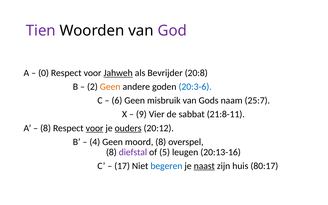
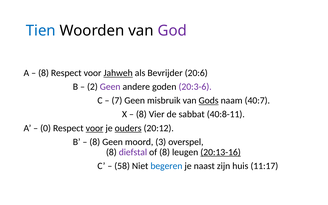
Tien colour: purple -> blue (41, 31)
0: 0 -> 8 (44, 73)
20:8: 20:8 -> 20:6 (196, 73)
Geen colour: orange -> purple (110, 87)
20:3-6 colour: blue -> purple (195, 87)
6: 6 -> 7 (117, 101)
Gods underline: none -> present (209, 101)
25:7: 25:7 -> 40:7 (257, 101)
9: 9 -> 8 (141, 114)
21:8-11: 21:8-11 -> 40:8-11 (226, 114)
8: 8 -> 0 (46, 128)
4: 4 -> 8 (95, 142)
moord 8: 8 -> 3 (161, 142)
of 5: 5 -> 8 (165, 152)
20:13-16 underline: none -> present (221, 152)
17: 17 -> 58 (122, 166)
naast underline: present -> none (204, 166)
80:17: 80:17 -> 11:17 (264, 166)
